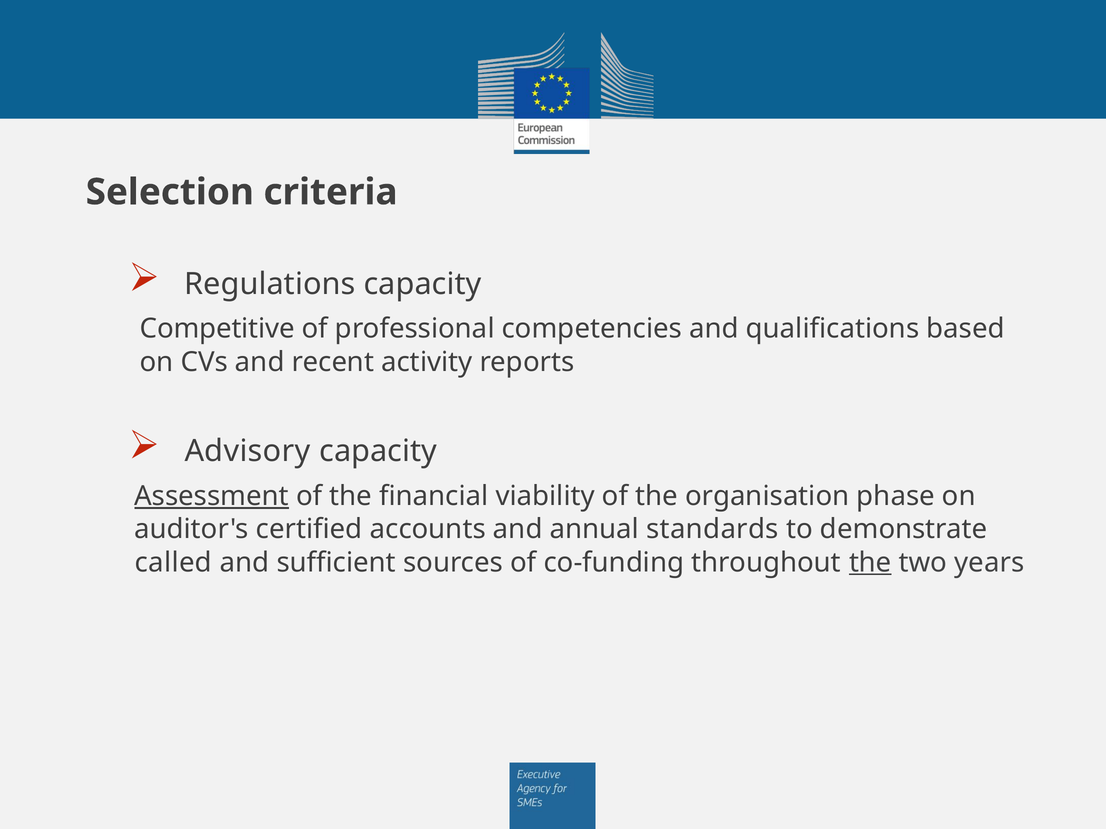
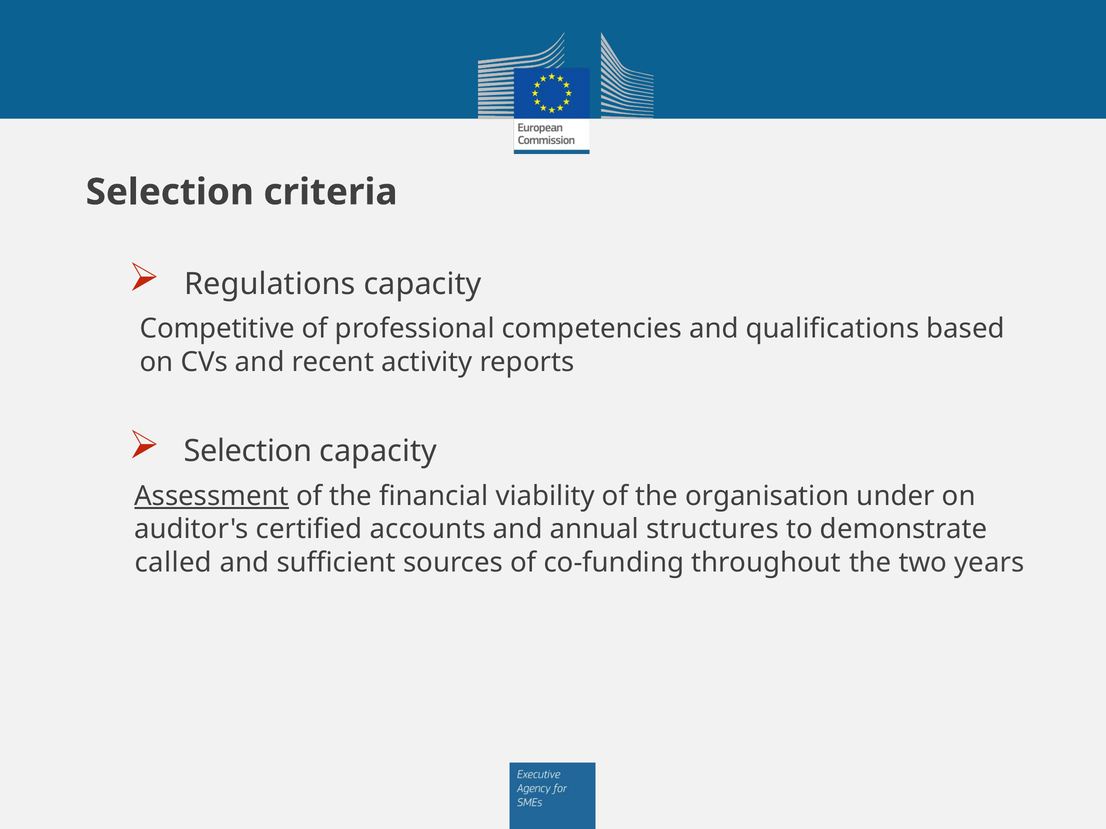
Advisory: Advisory -> Selection (248, 452)
phase: phase -> under (896, 496)
standards: standards -> structures (713, 530)
the underline: present -> none (870, 563)
